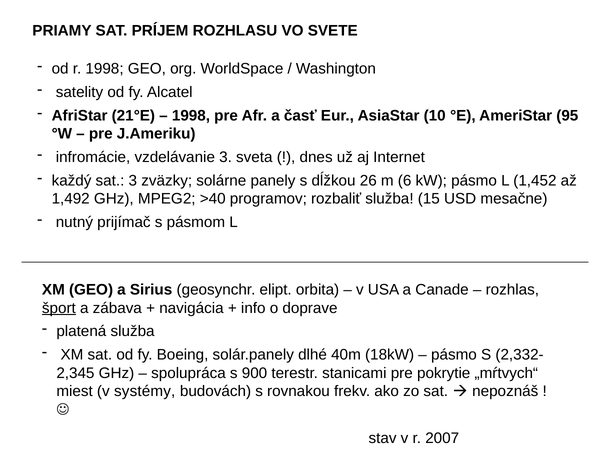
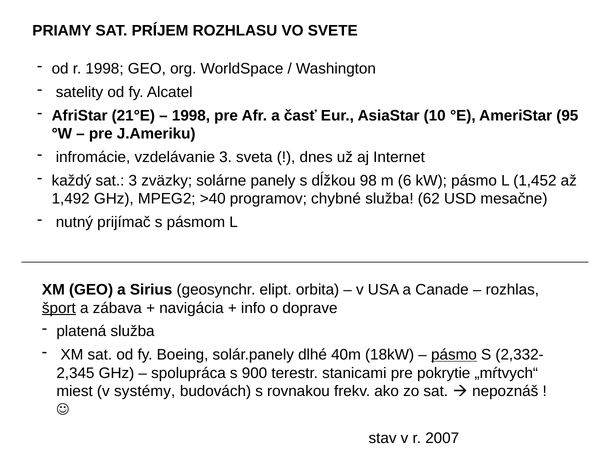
26: 26 -> 98 (368, 181)
rozbaliť: rozbaliť -> chybné (336, 199)
15: 15 -> 62 (429, 199)
pásmo underline: none -> present (454, 355)
